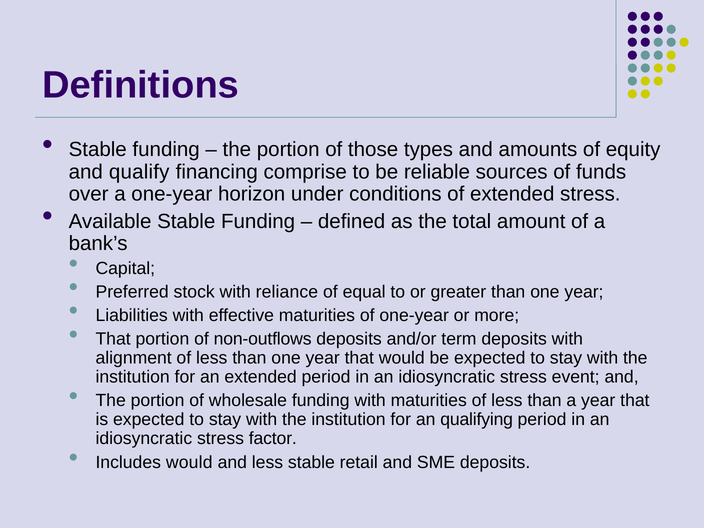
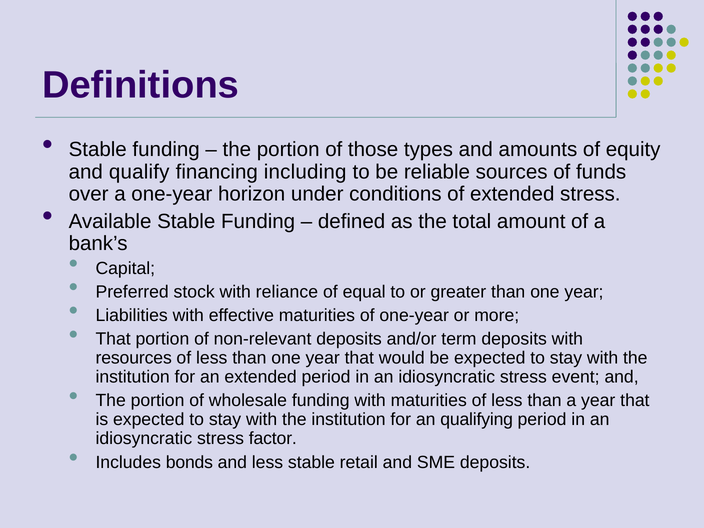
comprise: comprise -> including (305, 172)
non-outflows: non-outflows -> non-relevant (263, 339)
alignment: alignment -> resources (134, 358)
Includes would: would -> bonds (189, 462)
